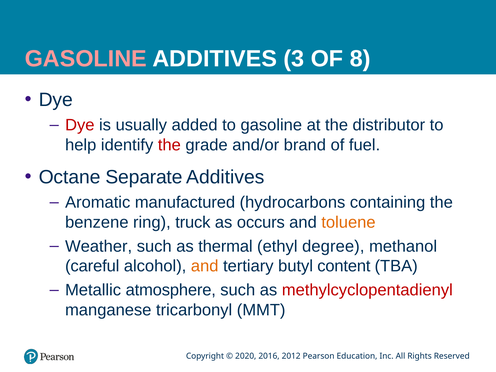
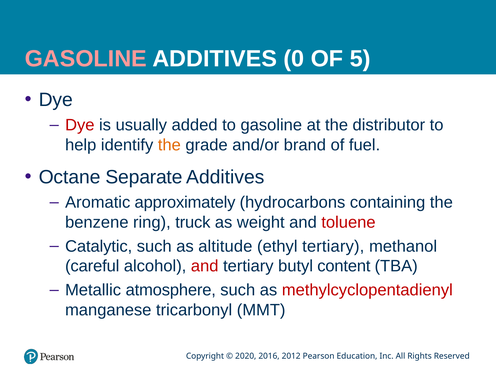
3: 3 -> 0 (294, 59)
8: 8 -> 5 (360, 59)
the colour: red -> orange (169, 145)
manufactured: manufactured -> approximately (185, 202)
occurs: occurs -> weight (261, 222)
toluene colour: orange -> red (348, 222)
Weather: Weather -> Catalytic (99, 246)
thermal: thermal -> altitude (225, 246)
ethyl degree: degree -> tertiary (333, 246)
and colour: orange -> red (205, 266)
